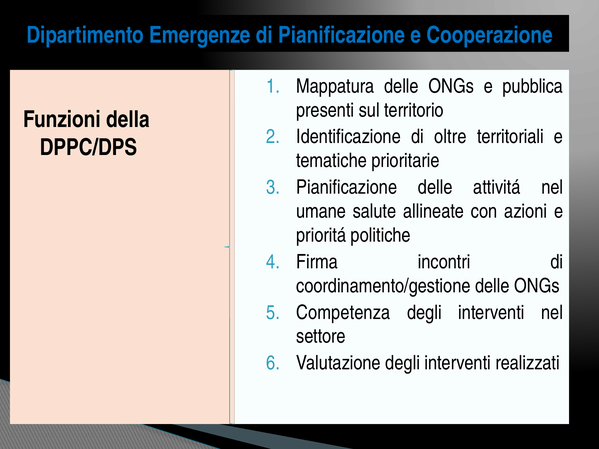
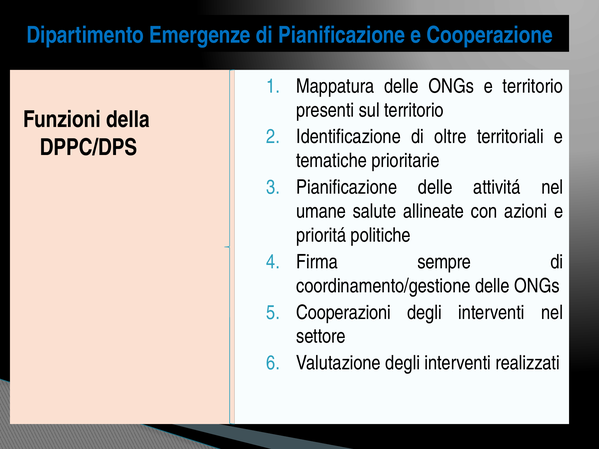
e pubblica: pubblica -> territorio (533, 86)
incontri: incontri -> sempre (444, 262)
Competenza: Competenza -> Cooperazioni (343, 313)
